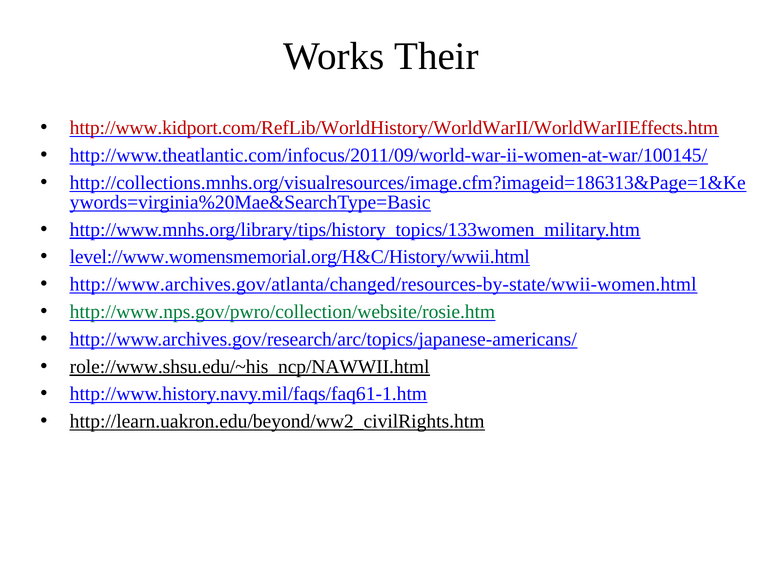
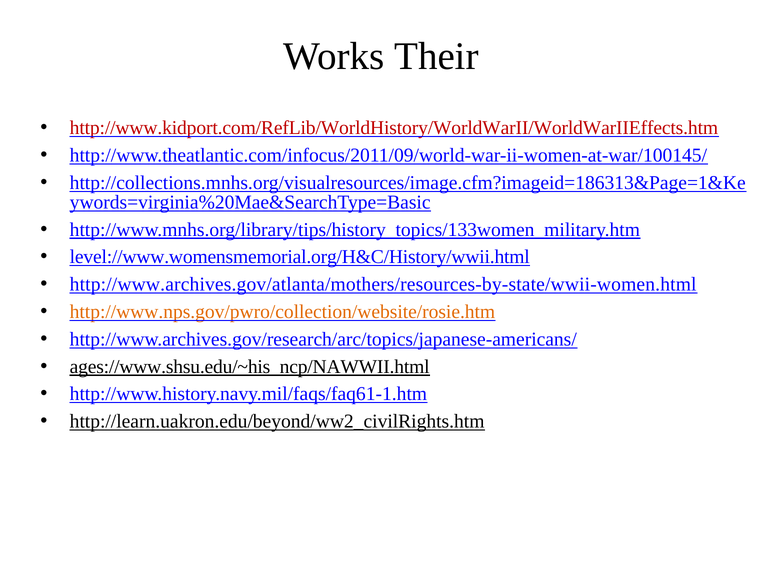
http://www.archives.gov/atlanta/changed/resources-by-state/wwii-women.html: http://www.archives.gov/atlanta/changed/resources-by-state/wwii-women.html -> http://www.archives.gov/atlanta/mothers/resources-by-state/wwii-women.html (383, 284)
http://www.nps.gov/pwro/collection/website/rosie.htm colour: green -> orange (282, 312)
role://www.shsu.edu/~his_ncp/NAWWII.html: role://www.shsu.edu/~his_ncp/NAWWII.html -> ages://www.shsu.edu/~his_ncp/NAWWII.html (250, 366)
